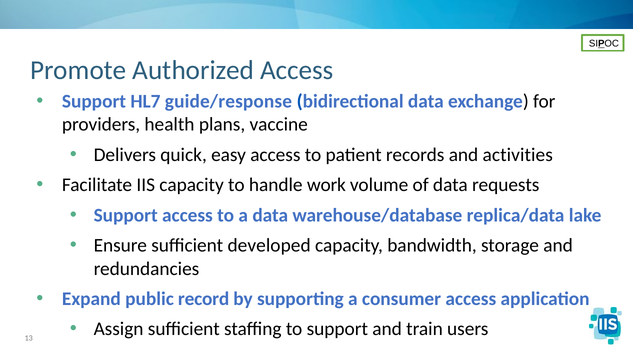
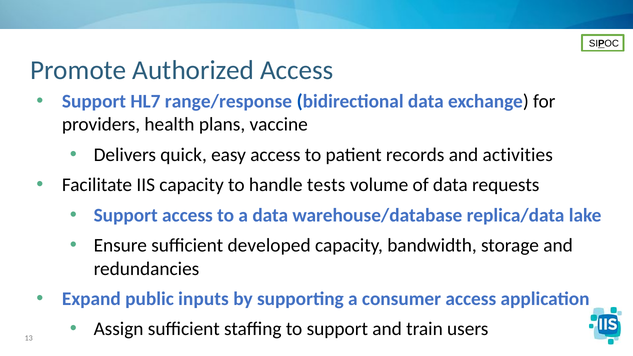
guide/response: guide/response -> range/response (228, 101)
work: work -> tests (326, 185)
record: record -> inputs (203, 299)
